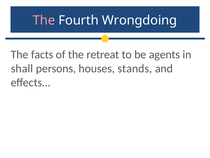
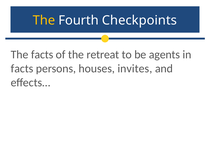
The colour: pink -> yellow (44, 20)
Wrongdoing: Wrongdoing -> Checkpoints (139, 20)
shall: shall -> facts (22, 68)
stands: stands -> invites (135, 68)
